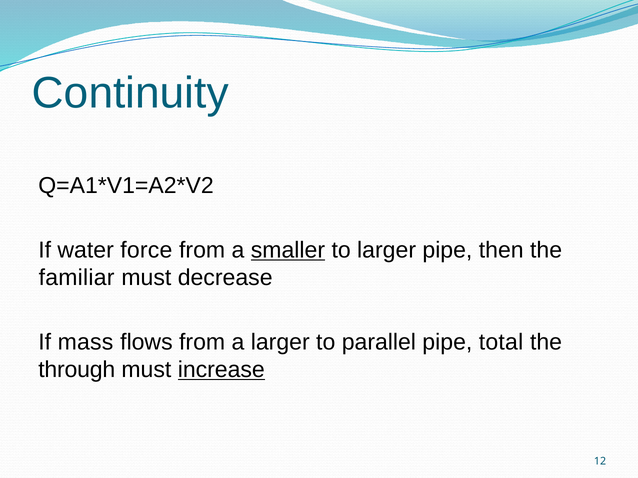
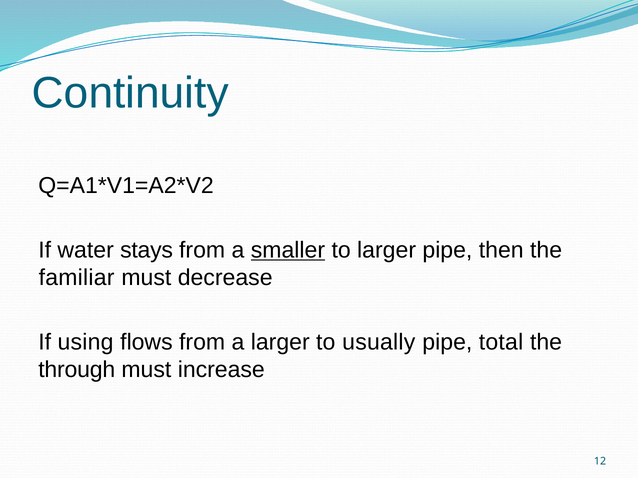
force: force -> stays (147, 250)
mass: mass -> using (85, 342)
parallel: parallel -> usually (379, 342)
increase underline: present -> none (221, 370)
